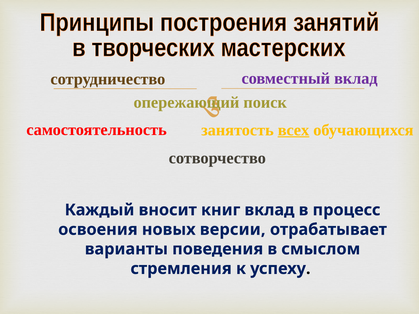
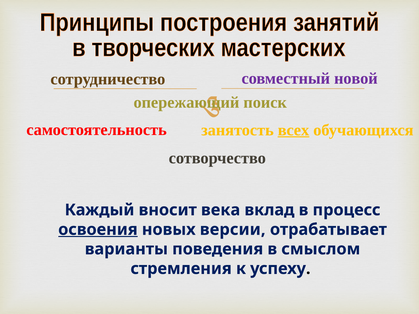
совместный вклад: вклад -> новой (356, 79)
книг: книг -> века (221, 210)
освоения underline: none -> present (98, 230)
